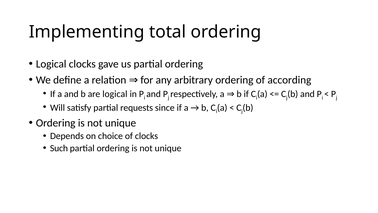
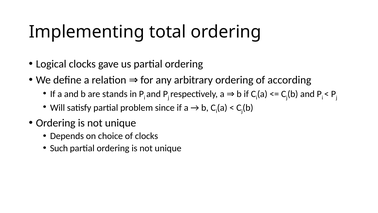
are logical: logical -> stands (115, 94)
requests: requests -> problem (137, 107)
